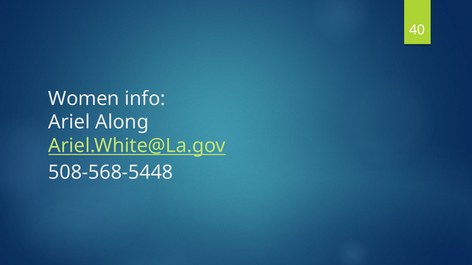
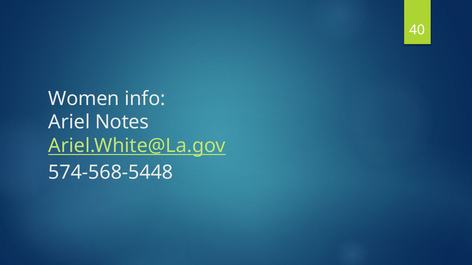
Along: Along -> Notes (122, 122)
508-568-5448: 508-568-5448 -> 574-568-5448 (111, 173)
